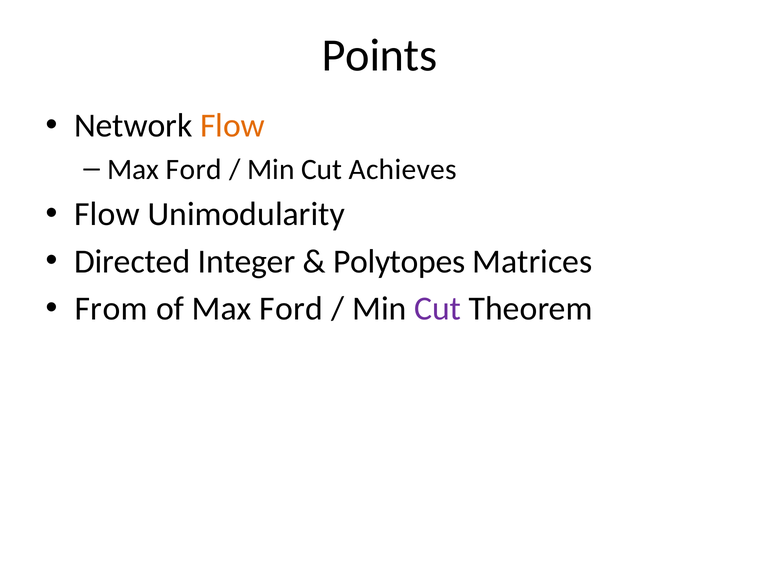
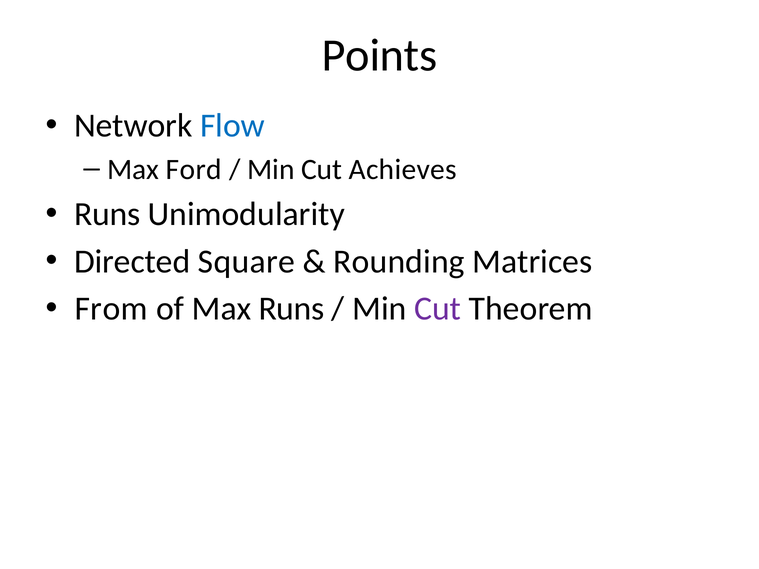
Flow colour: orange -> blue (233, 126)
Flow: Flow -> Runs (107, 214)
Integer: Integer -> Square (246, 262)
Polytopes: Polytopes -> Rounding (399, 262)
of Max Ford: Ford -> Runs (291, 309)
